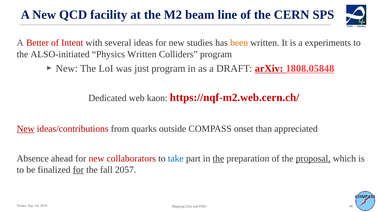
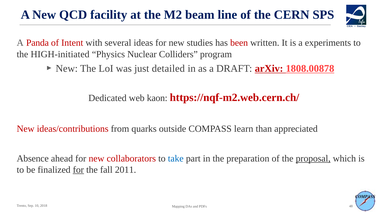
Better: Better -> Panda (38, 43)
been colour: orange -> red (239, 43)
ALSO-initiated: ALSO-initiated -> HIGH-initiated (60, 54)
Physics Written: Written -> Nuclear (142, 54)
just program: program -> detailed (168, 69)
1808.05848: 1808.05848 -> 1808.00878 (310, 69)
New underline: present -> none (26, 129)
onset: onset -> learn (244, 129)
the underline: present -> none (218, 159)
2057: 2057 -> 2011 (126, 170)
